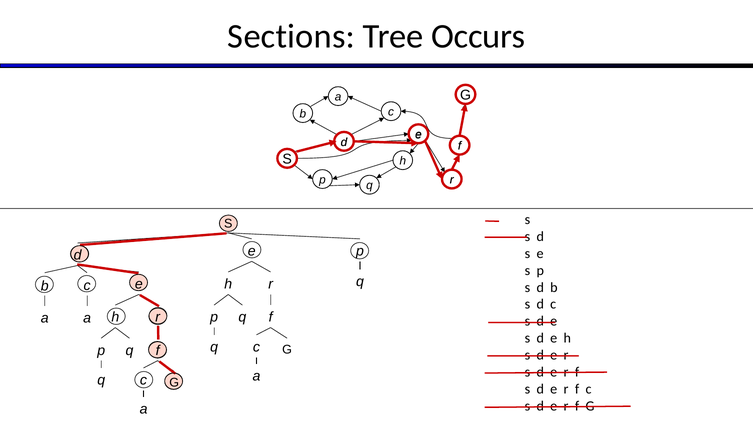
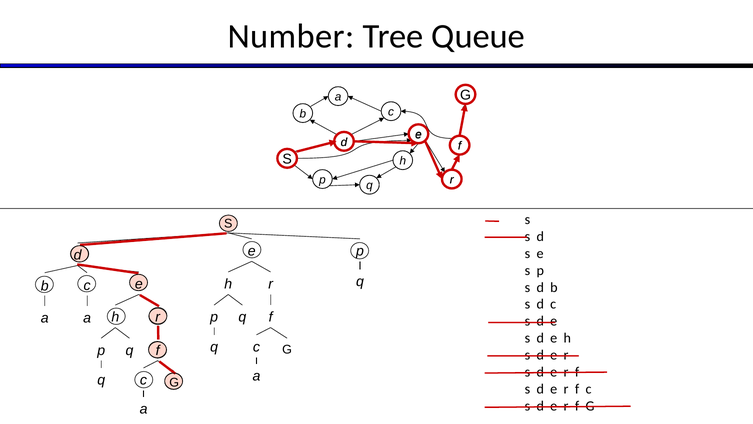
Sections: Sections -> Number (291, 36)
Occurs: Occurs -> Queue (478, 36)
